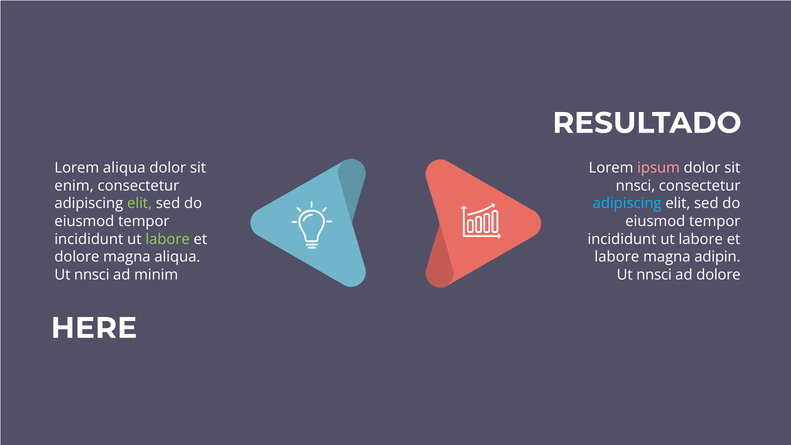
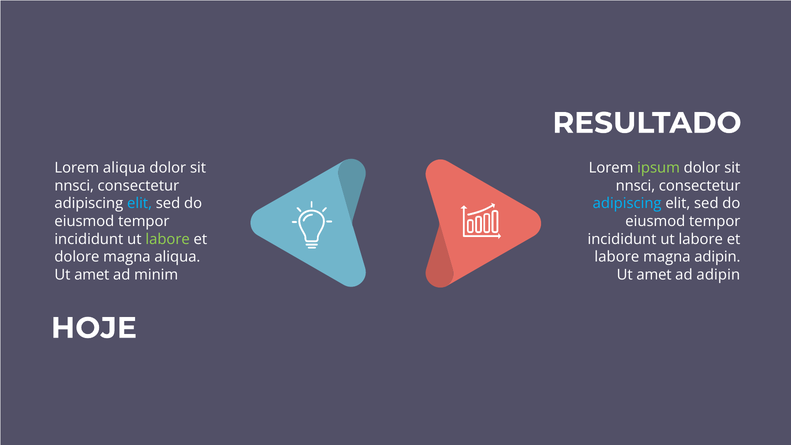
ipsum colour: pink -> light green (659, 168)
enim: enim -> nnsci (74, 186)
elit colour: light green -> light blue (140, 203)
nnsci: nnsci -> amet (92, 275)
nnsci: nnsci -> amet (654, 275)
ad dolore: dolore -> adipin (718, 275)
HERE: HERE -> HOJE (94, 328)
